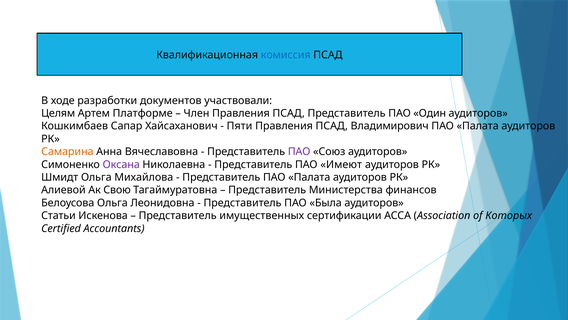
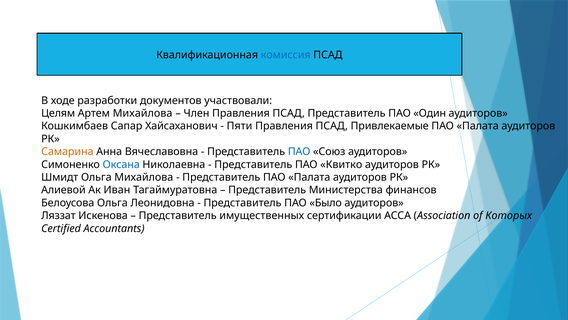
Артем Платформе: Платформе -> Михайлова (143, 113)
Владимирович: Владимирович -> Привлекаемые (390, 126)
ПАО colour: purple -> blue (299, 151)
Оксана colour: purple -> blue (121, 164)
Имеют: Имеют -> Квитко (341, 164)
Свою: Свою -> Иван (117, 190)
Была: Была -> Было (326, 203)
Статьи: Статьи -> Ляззат (58, 215)
